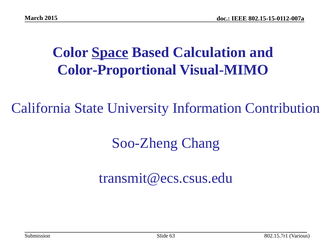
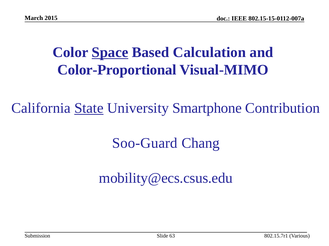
State underline: none -> present (89, 108)
Information: Information -> Smartphone (207, 108)
Soo-Zheng: Soo-Zheng -> Soo-Guard (145, 144)
transmit@ecs.csus.edu: transmit@ecs.csus.edu -> mobility@ecs.csus.edu (166, 179)
